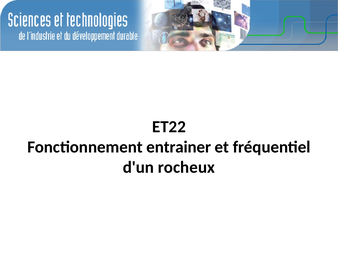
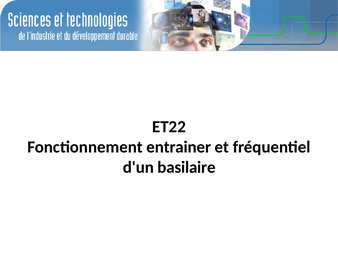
rocheux: rocheux -> basilaire (187, 167)
